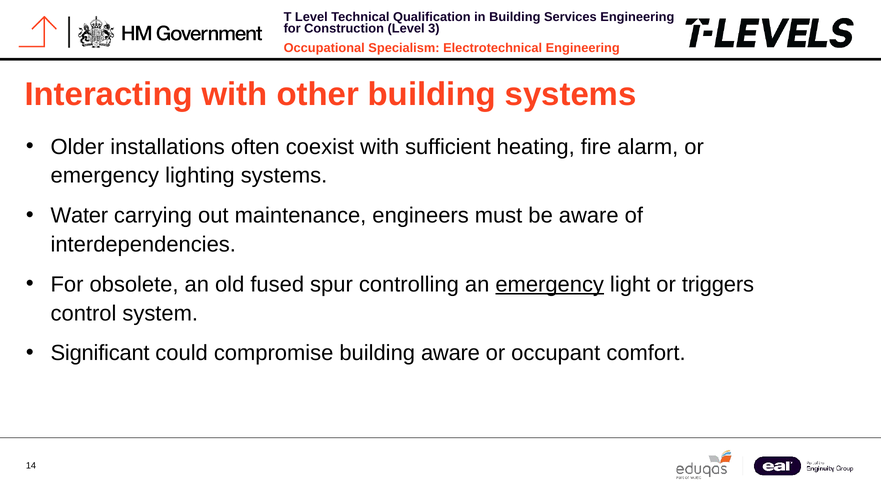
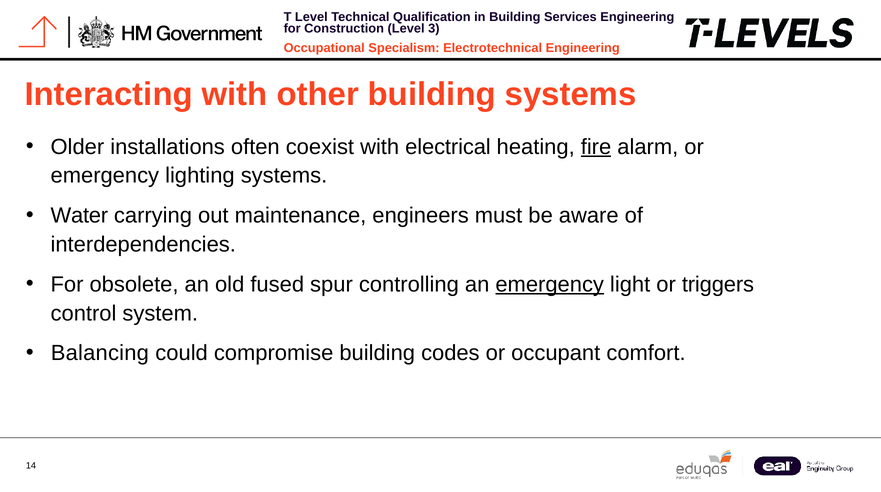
sufficient: sufficient -> electrical (448, 147)
fire underline: none -> present (596, 147)
Significant: Significant -> Balancing (100, 353)
building aware: aware -> codes (450, 353)
